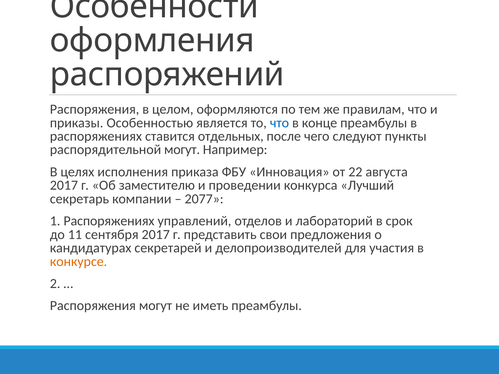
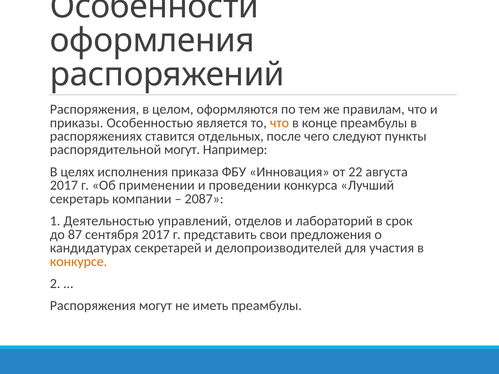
что colour: blue -> orange (279, 123)
заместителю: заместителю -> применении (157, 186)
2077: 2077 -> 2087 (204, 199)
1 Распоряжениях: Распоряжениях -> Деятельностью (109, 221)
11: 11 -> 87 (75, 235)
